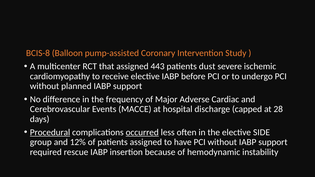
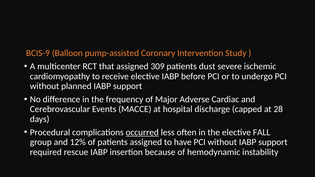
BCIS-8: BCIS-8 -> BCIS-9 (38, 53)
443: 443 -> 309 (158, 66)
Procedural underline: present -> none (50, 132)
SIDE: SIDE -> FALL (262, 132)
